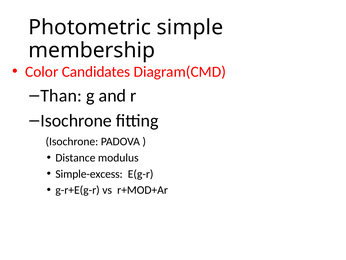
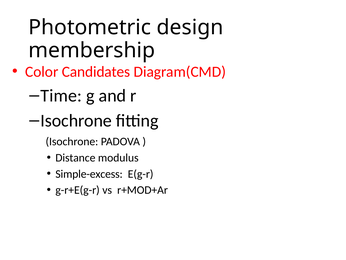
simple: simple -> design (190, 27)
Than: Than -> Time (61, 95)
